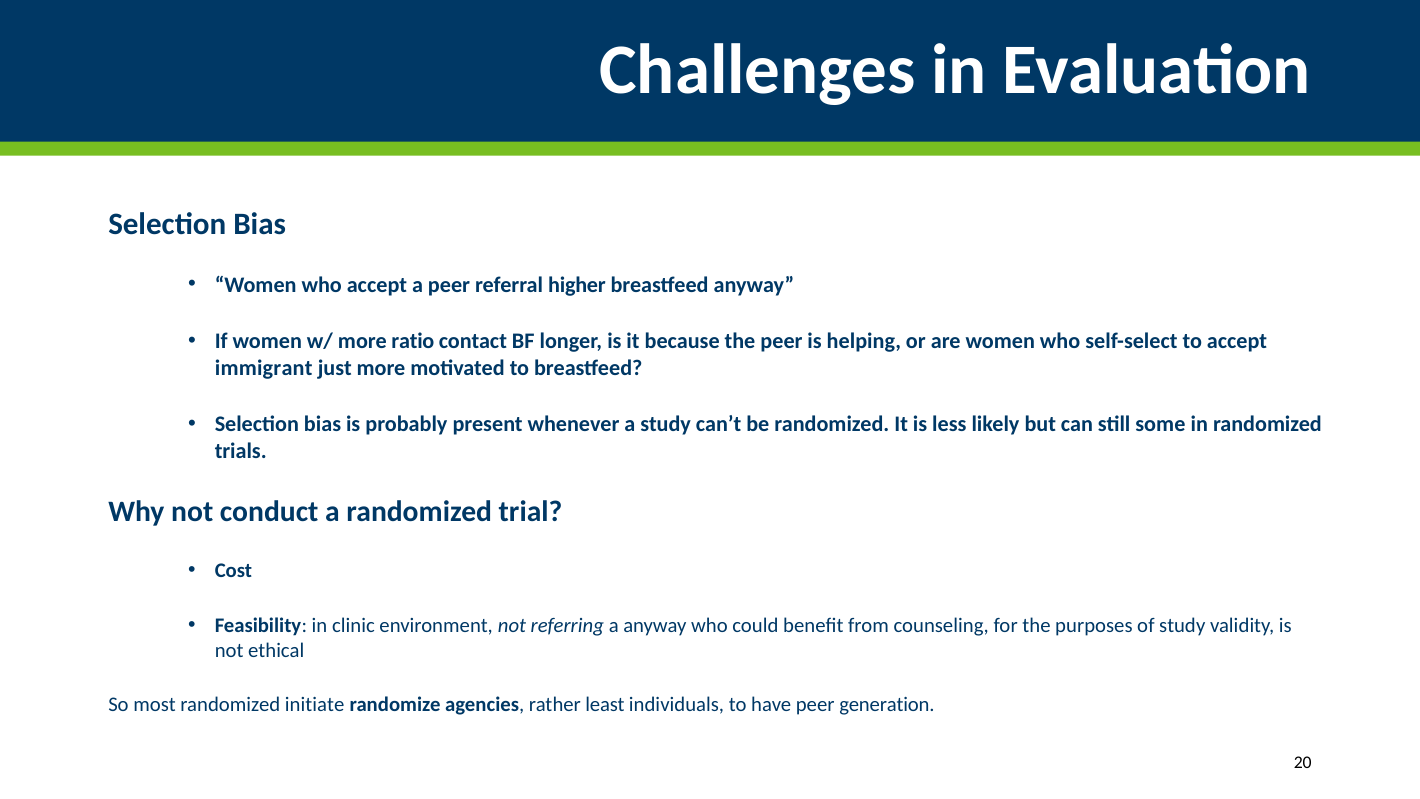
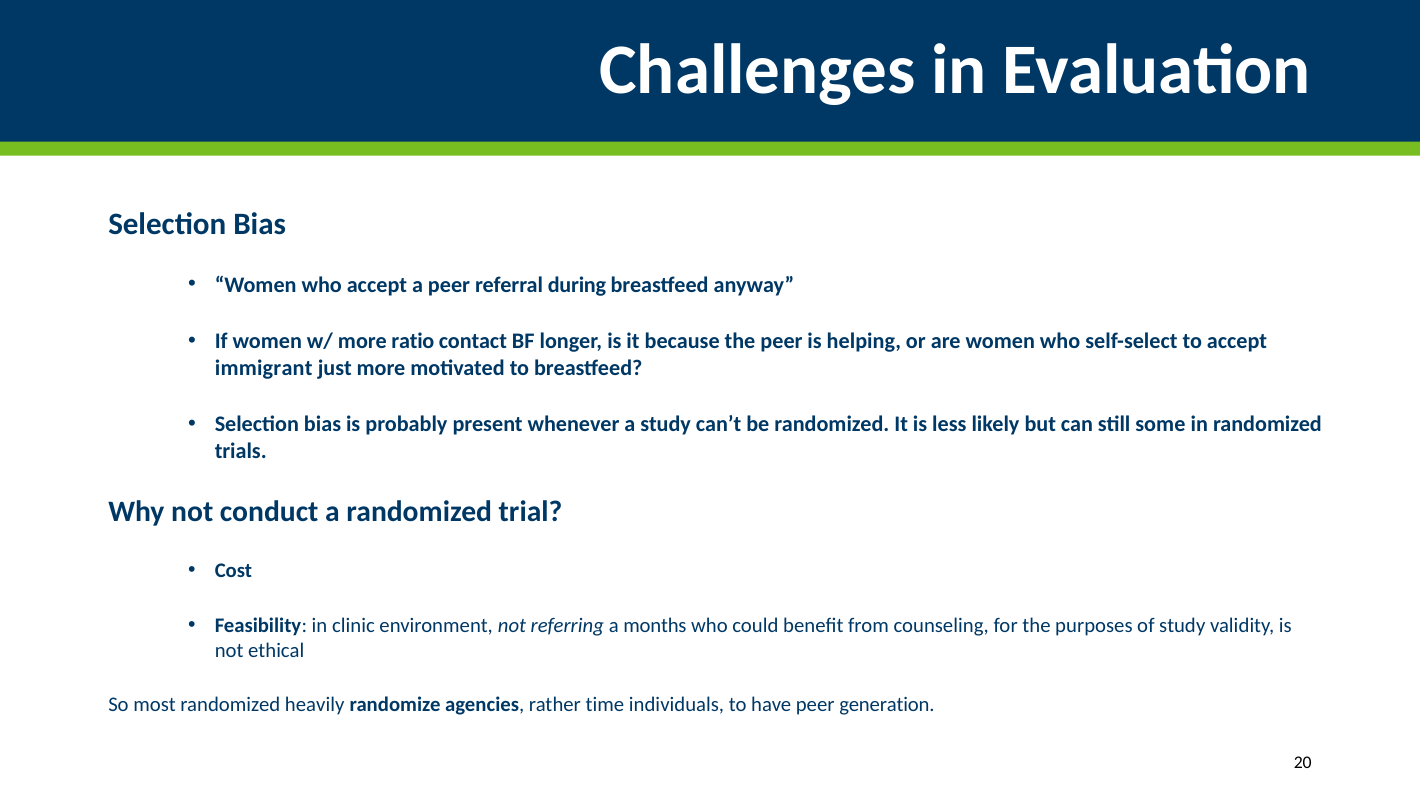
higher: higher -> during (577, 285)
a anyway: anyway -> months (655, 625)
initiate: initiate -> heavily (315, 705)
least: least -> time (605, 705)
